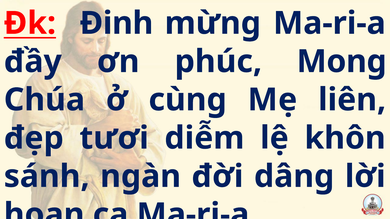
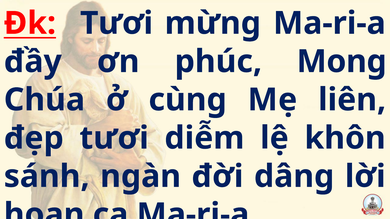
Đinh: Đinh -> Tươi (117, 23)
